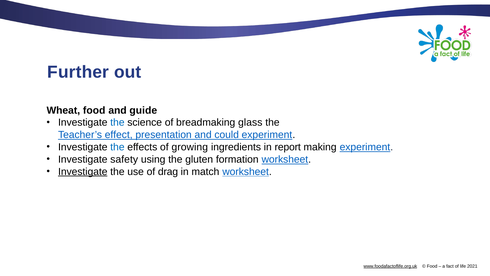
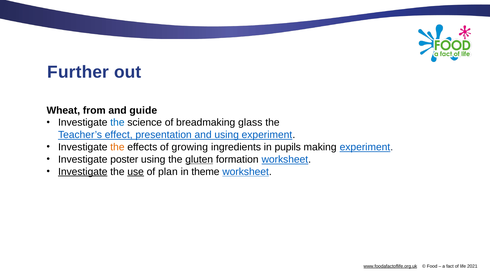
Wheat food: food -> from (94, 110)
and could: could -> using (227, 135)
the colour: blue -> orange (117, 147)
report: report -> pupils (288, 147)
safety: safety -> poster (124, 159)
gluten underline: none -> present (199, 159)
use underline: none -> present (136, 171)
drag: drag -> plan (168, 171)
match: match -> theme (205, 171)
